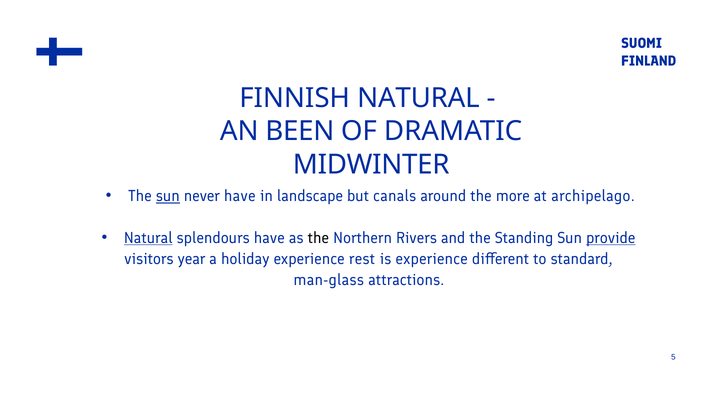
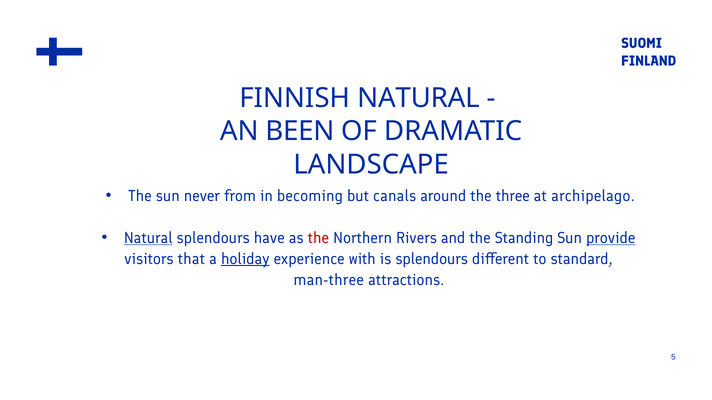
MIDWINTER: MIDWINTER -> LANDSCAPE (371, 165)
sun underline: present -> none (168, 196)
never have: have -> from (240, 196)
landscape: landscape -> becoming (310, 196)
more: more -> three (513, 196)
the colour: black -> red (318, 238)
year: year -> that (191, 259)
holiday underline: none -> present (245, 259)
rest: rest -> with (362, 259)
is experience: experience -> splendours (432, 259)
man-glass: man-glass -> man-three (329, 280)
